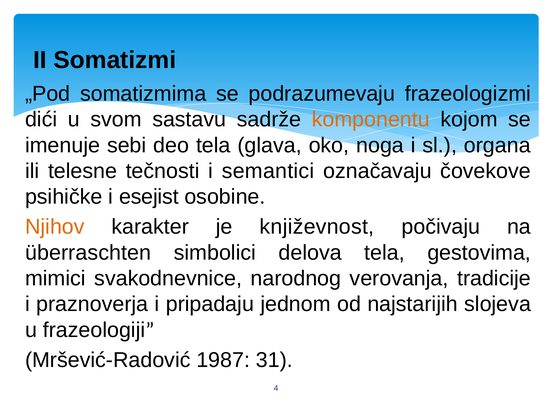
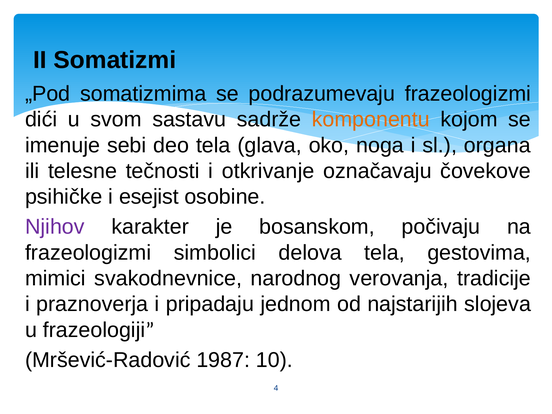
semantici: semantici -> otkrivanje (268, 171)
Njihov colour: orange -> purple (55, 227)
književnost: književnost -> bosanskom (317, 227)
überraschten: überraschten -> frazeologizmi (88, 253)
31: 31 -> 10 (274, 360)
